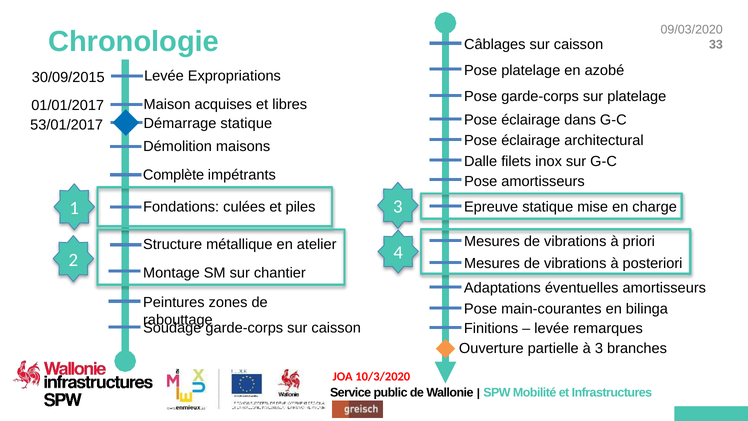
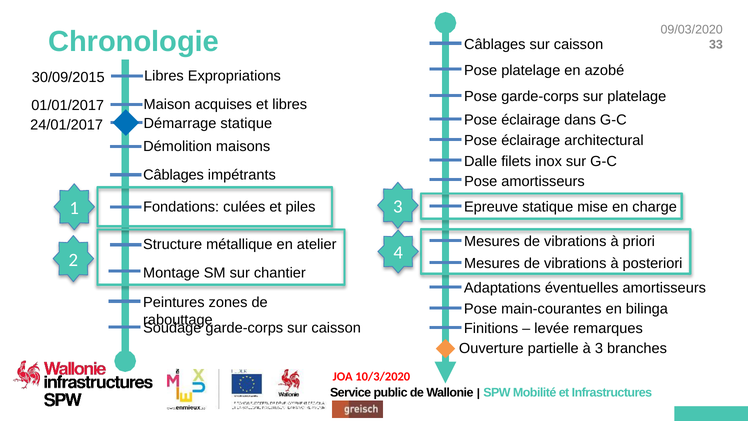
30/09/2015 Levée: Levée -> Libres (164, 76)
53/01/2017: 53/01/2017 -> 24/01/2017 (67, 125)
Complète: Complète -> Câblages (174, 175)
